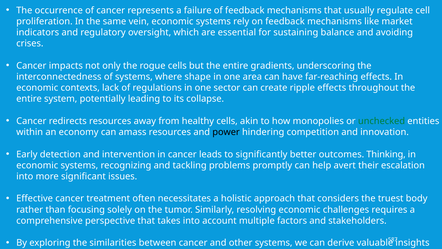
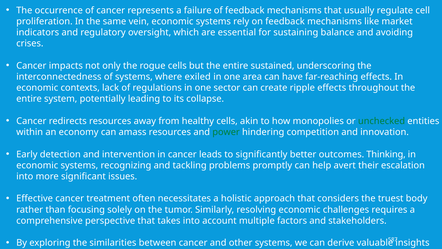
gradients: gradients -> sustained (273, 66)
shape: shape -> exiled (198, 77)
power colour: black -> green (226, 132)
